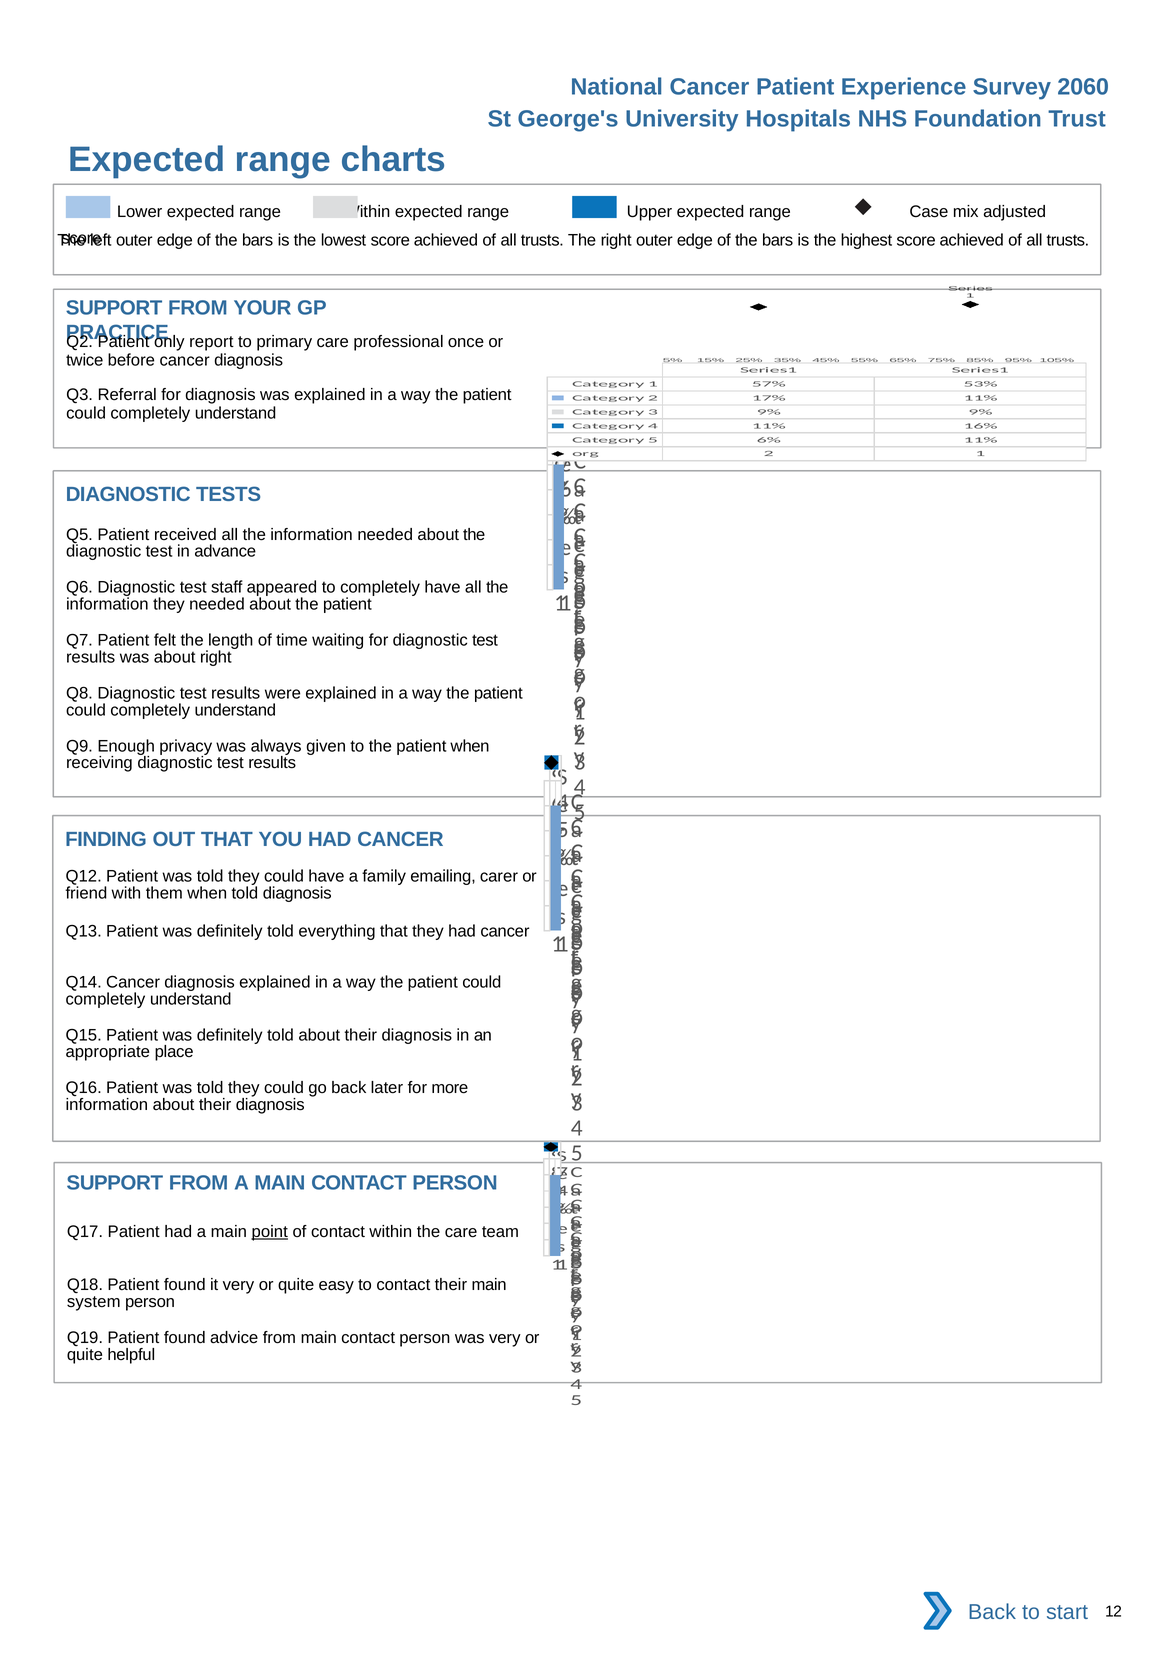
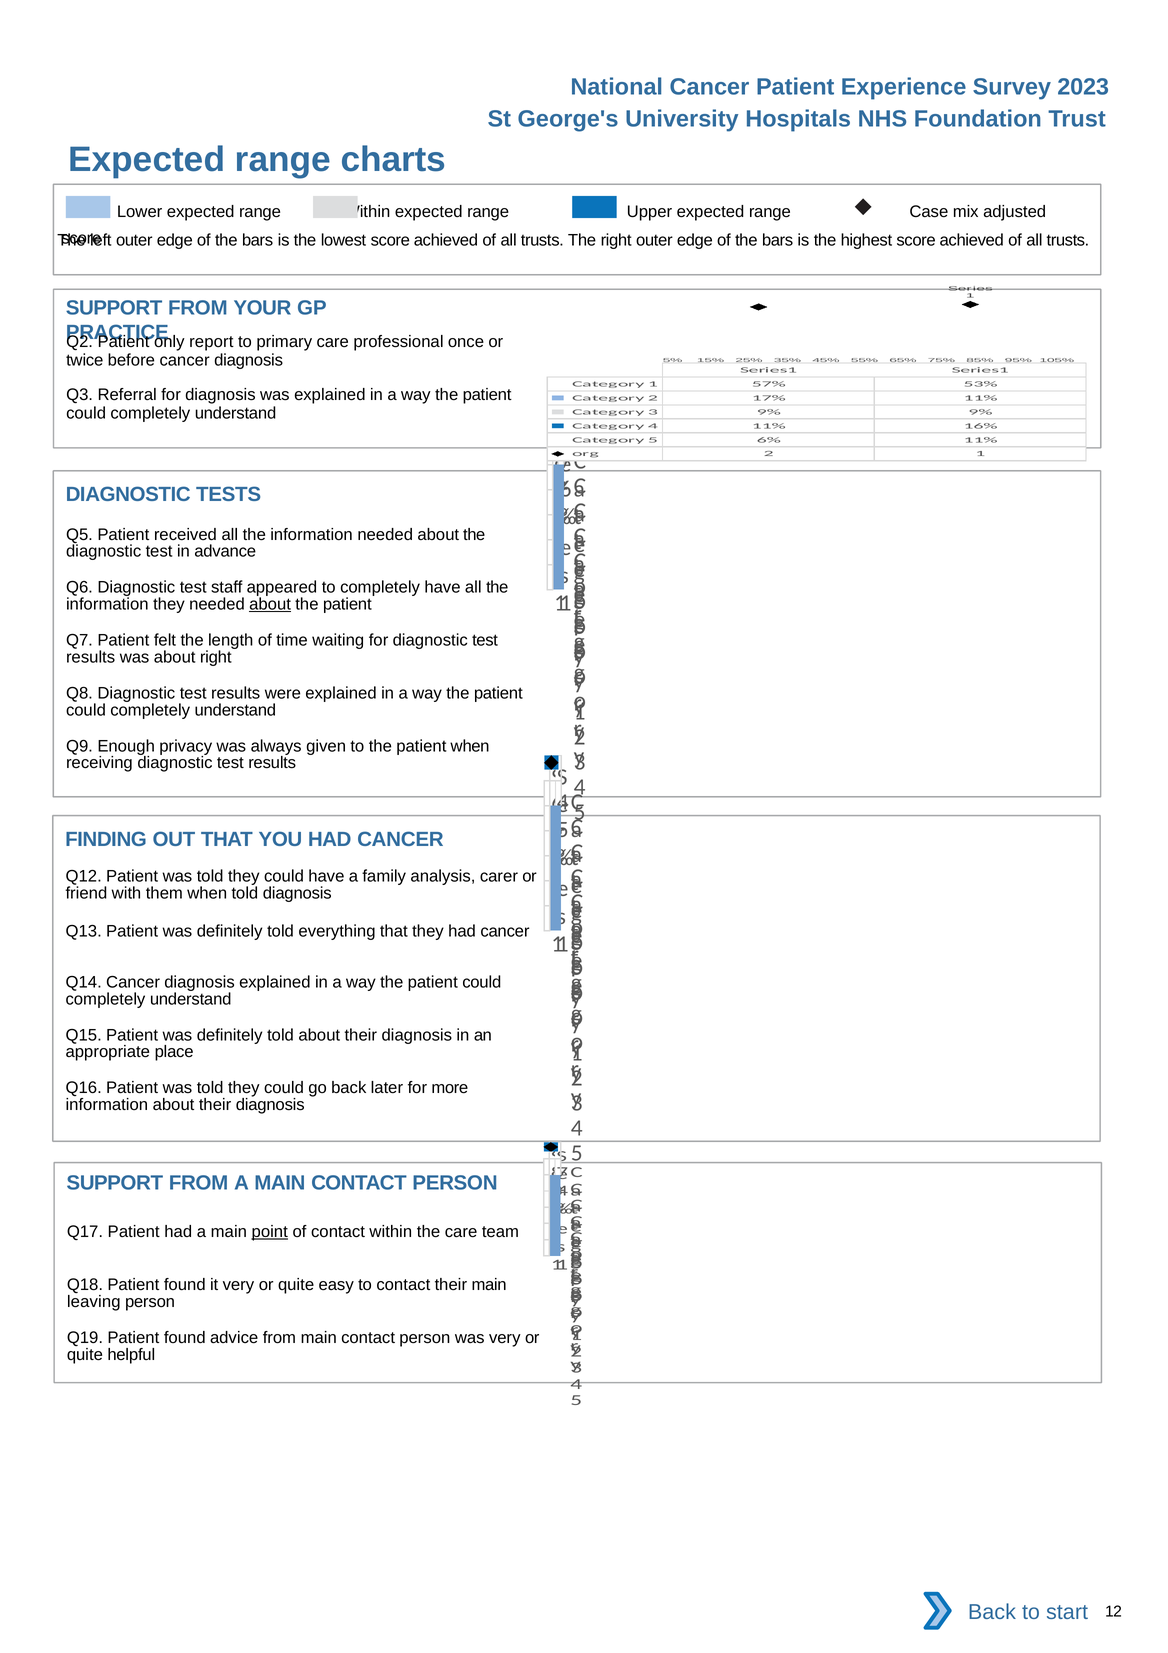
2060: 2060 -> 2023 (1083, 87)
about underline: none -> present (270, 604)
emailing: emailing -> analysis (443, 876)
system: system -> leaving (94, 1302)
